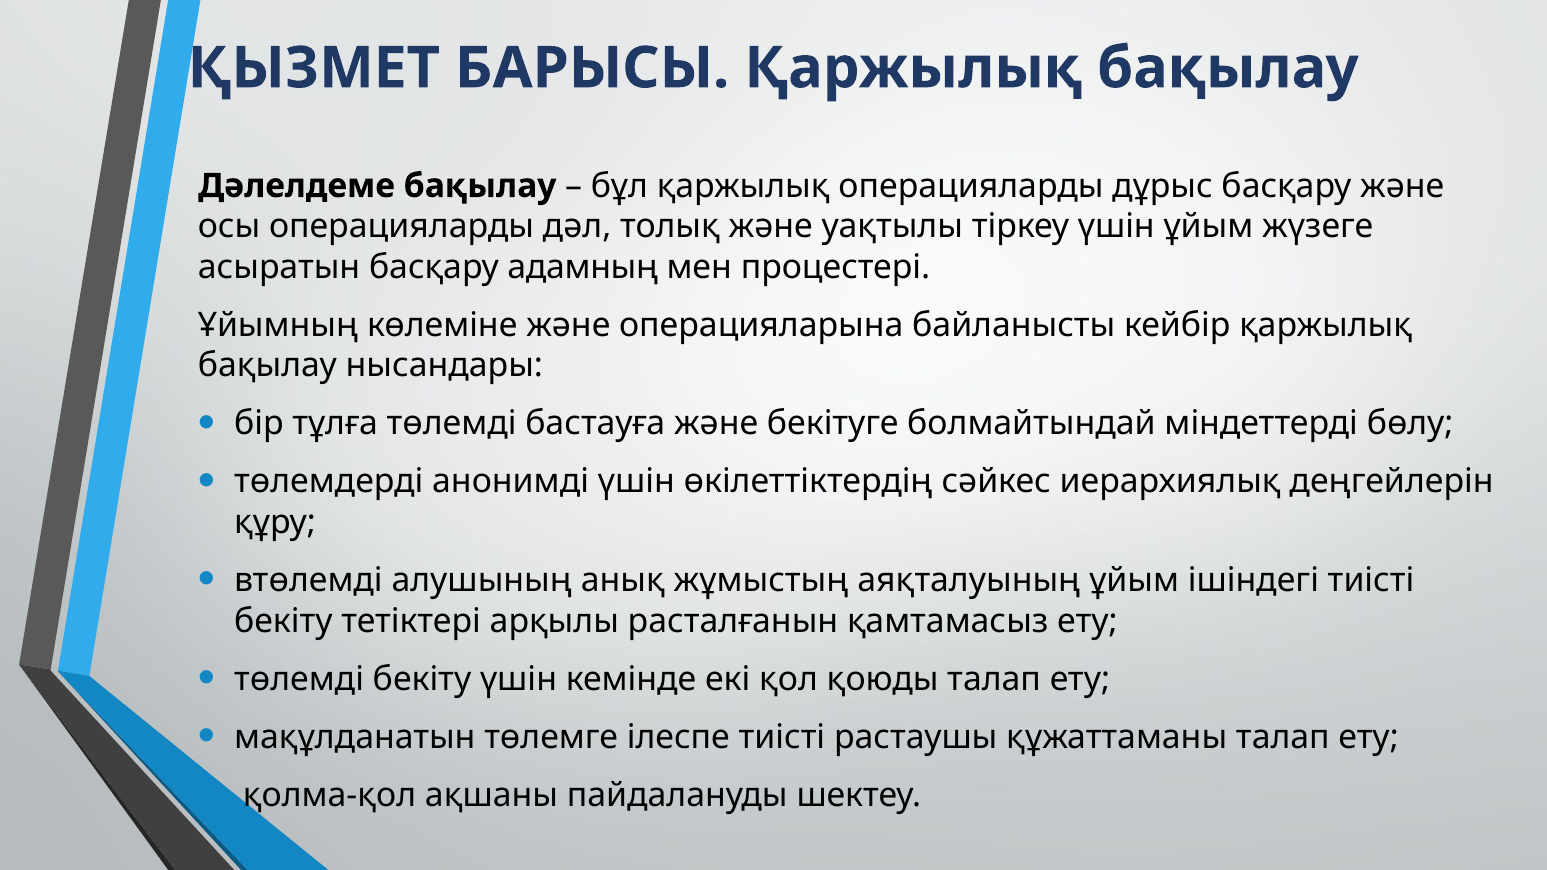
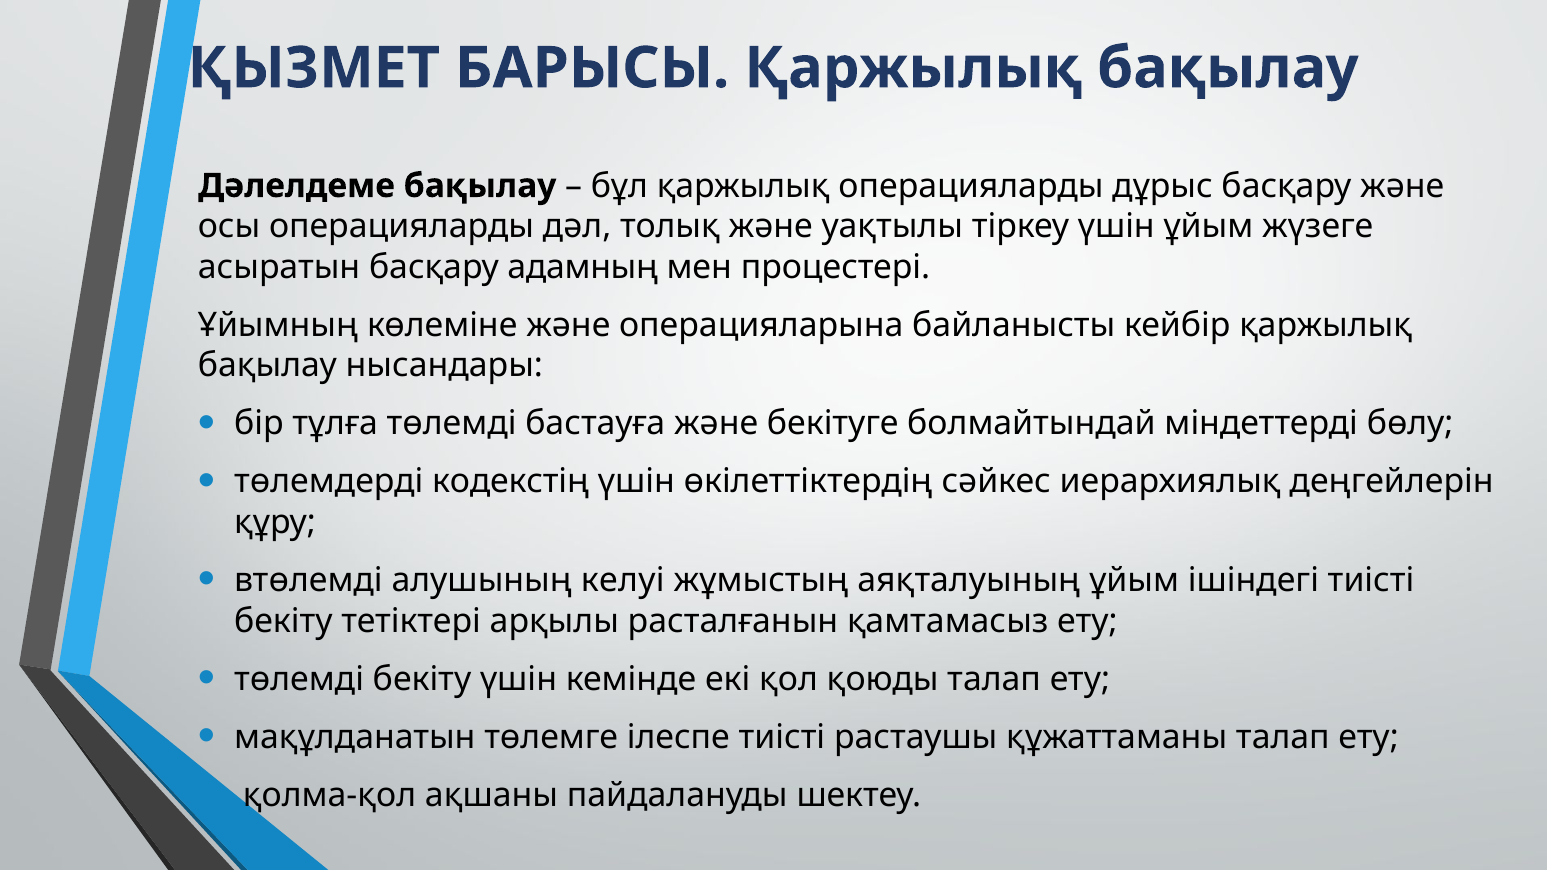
анонимді: анонимді -> кодекстің (511, 482)
анық: анық -> келуі (623, 580)
